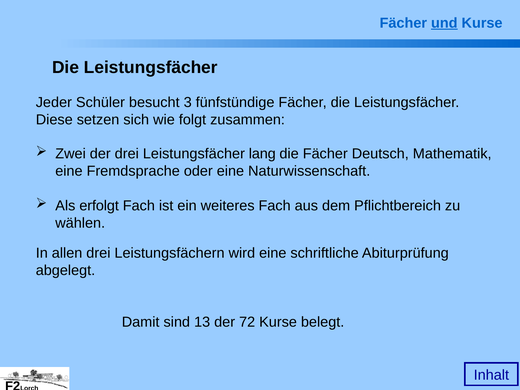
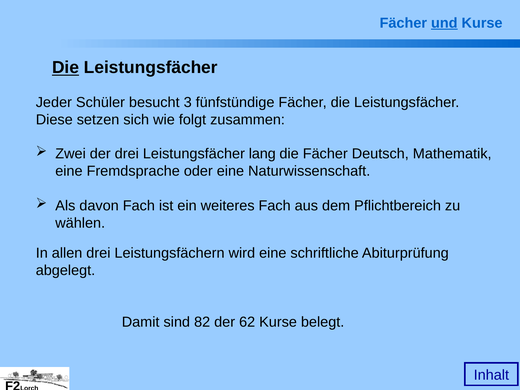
Die underline: none -> present (66, 68)
erfolgt: erfolgt -> davon (99, 206)
13: 13 -> 82 (202, 322)
72: 72 -> 62 (247, 322)
